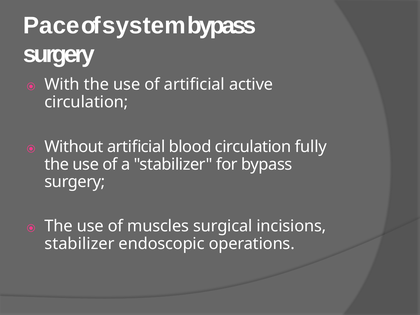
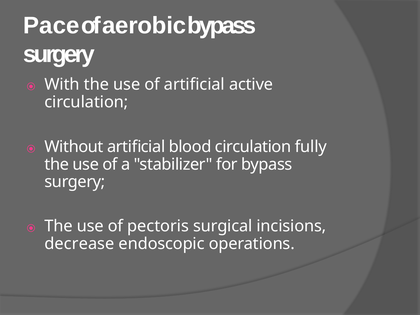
system: system -> aerobic (144, 25)
muscles: muscles -> pectoris (158, 226)
stabilizer: stabilizer -> decrease (79, 244)
